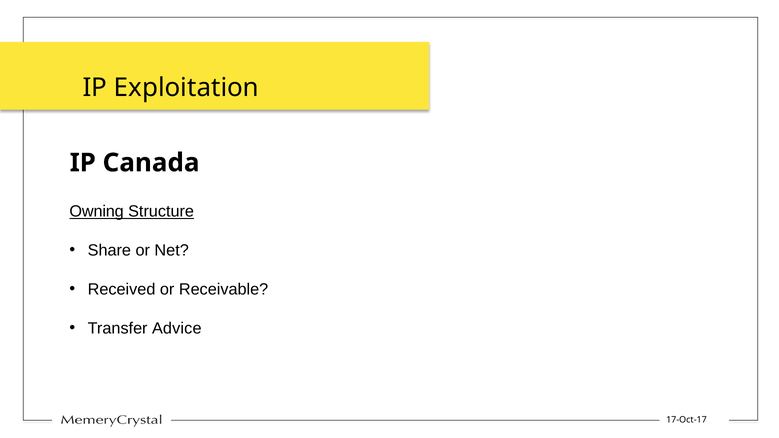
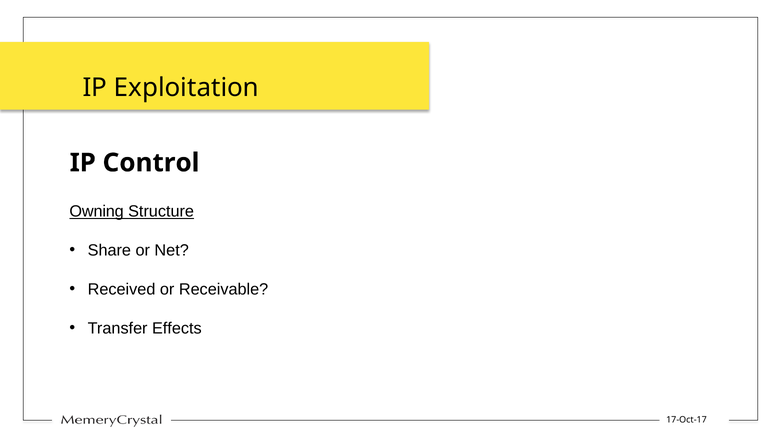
Canada: Canada -> Control (151, 163)
Advice: Advice -> Effects (177, 328)
